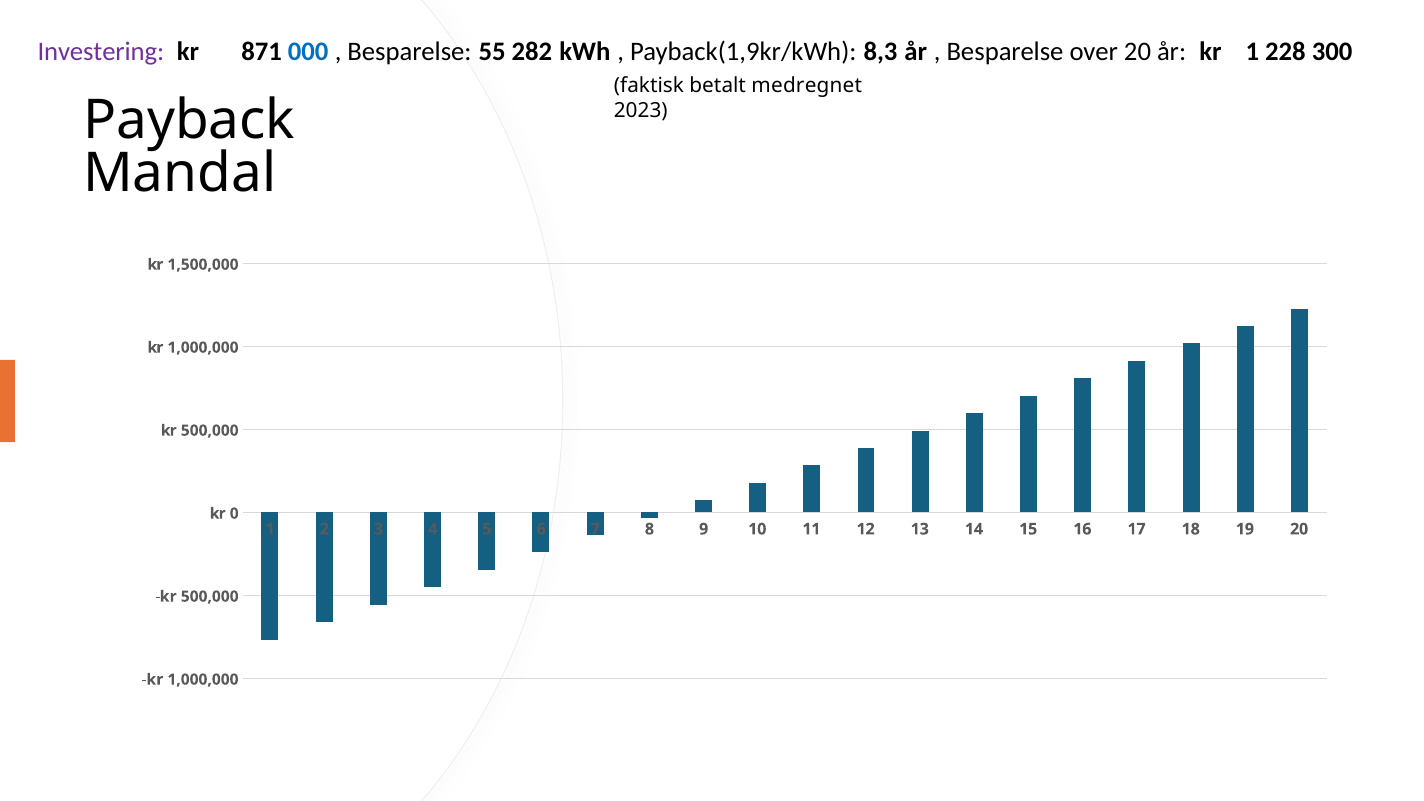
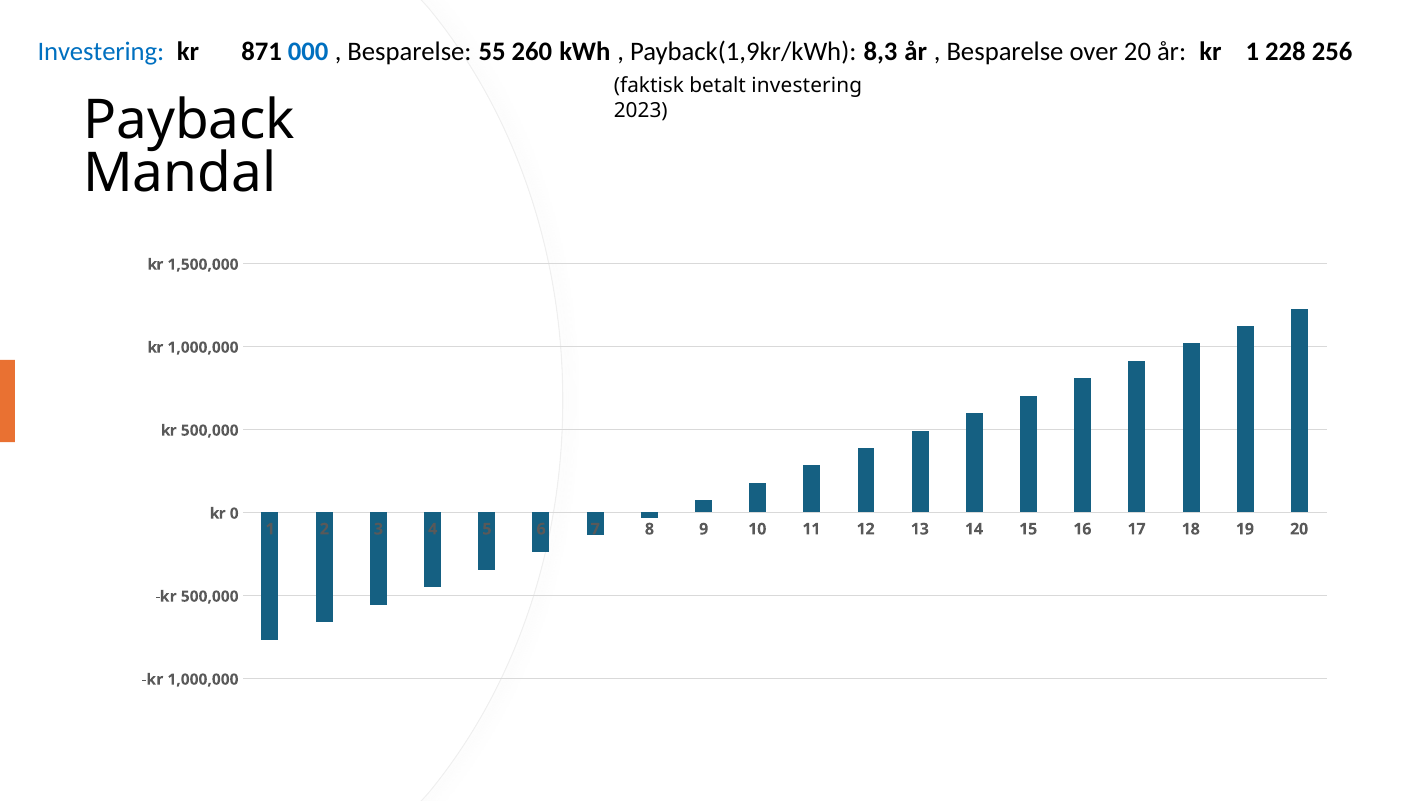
Investering colour: purple -> blue (101, 52)
282: 282 -> 260 (532, 52)
300: 300 -> 256 (1332, 52)
betalt medregnet: medregnet -> investering (807, 86)
